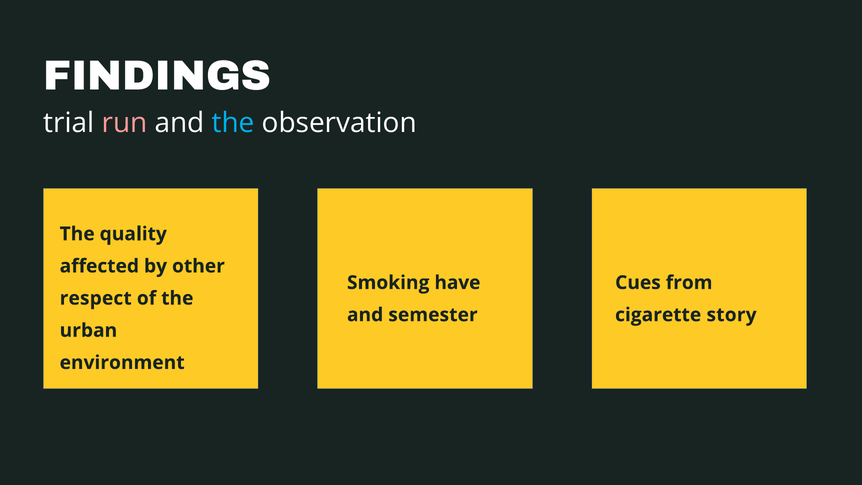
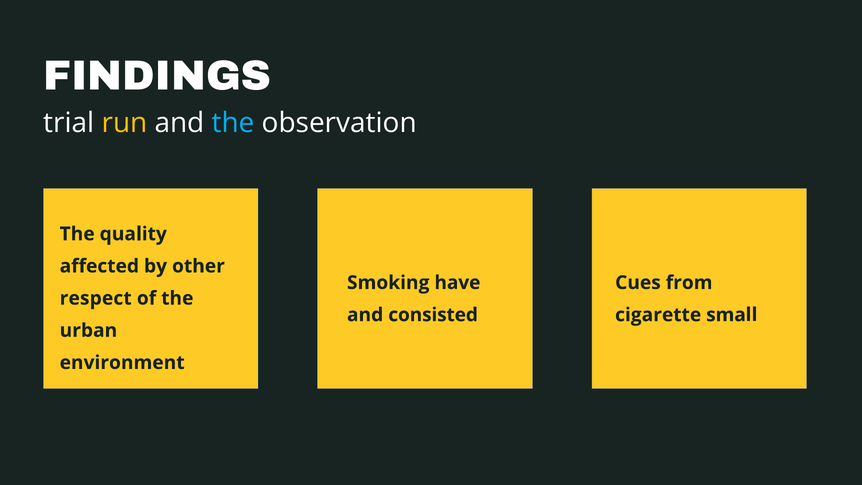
run colour: pink -> yellow (124, 123)
semester: semester -> consisted (433, 315)
story: story -> small (732, 315)
